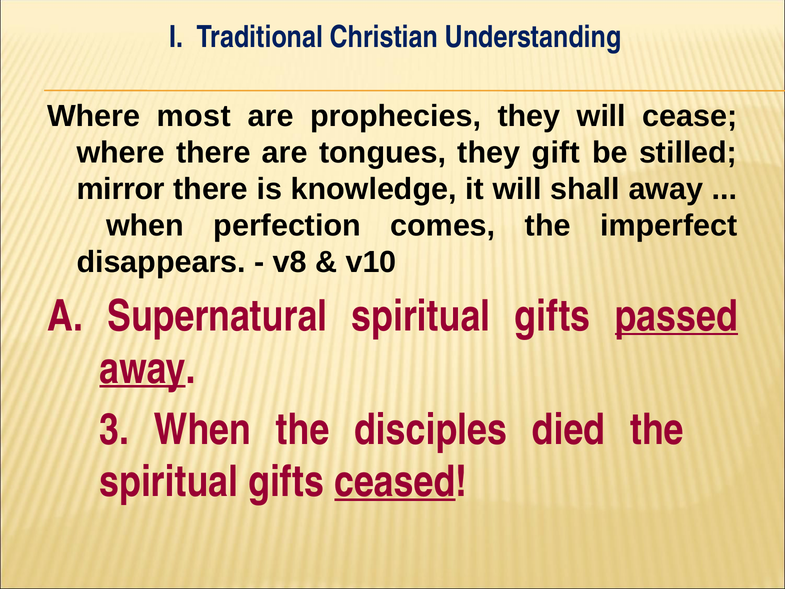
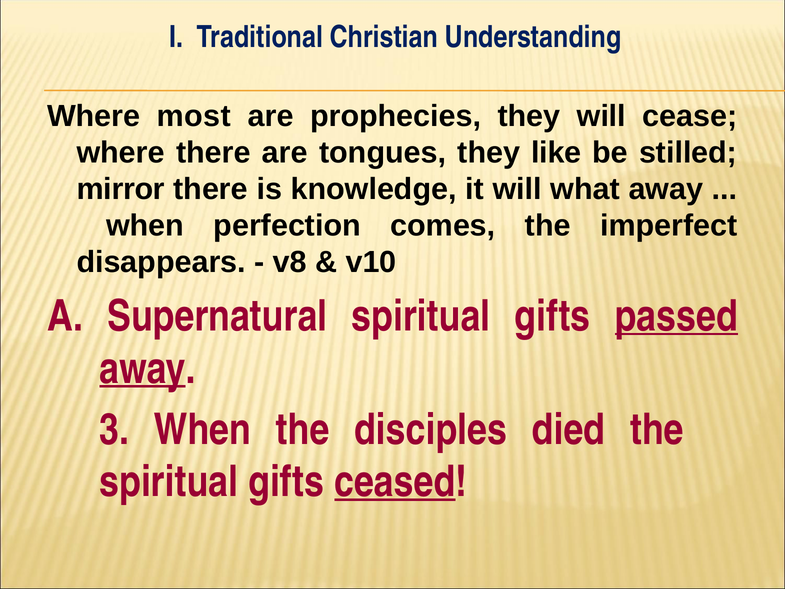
gift: gift -> like (556, 152)
shall: shall -> what (585, 189)
